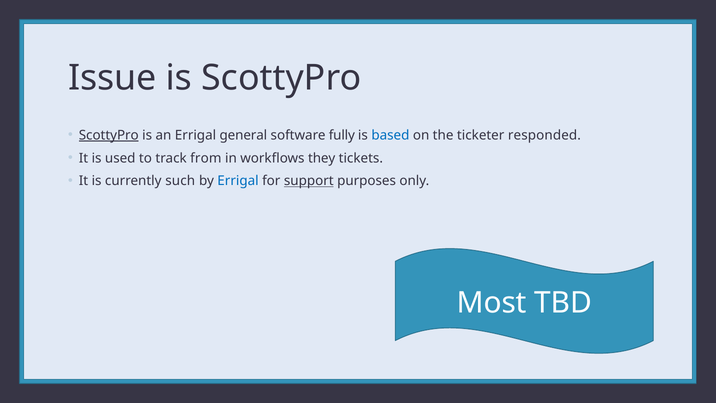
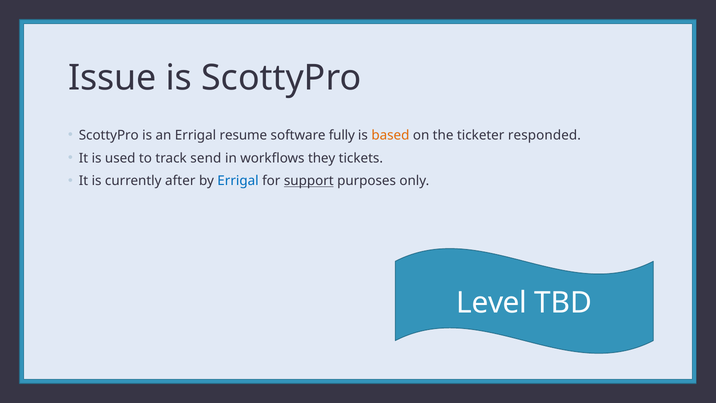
ScottyPro underline: present -> none (109, 135)
general: general -> resume (243, 135)
based colour: blue -> orange (390, 135)
from: from -> send (206, 158)
such: such -> after (180, 181)
Most: Most -> Level (492, 303)
